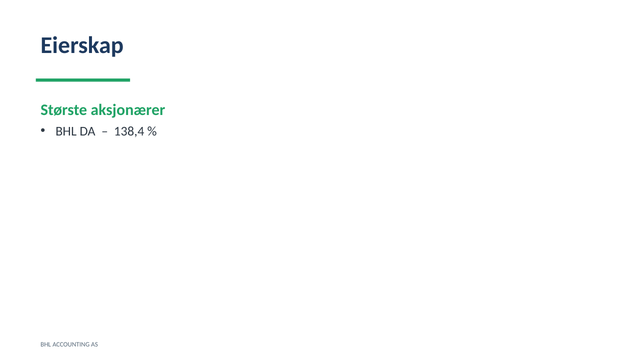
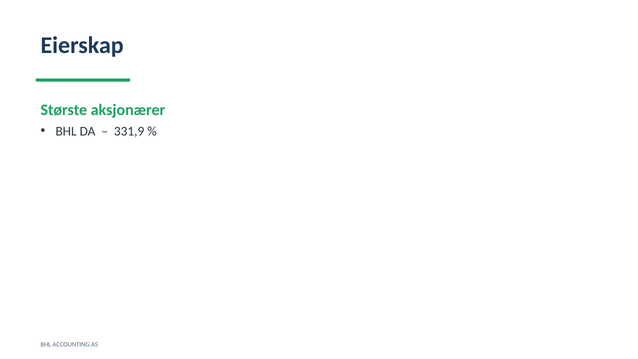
138,4: 138,4 -> 331,9 (129, 131)
